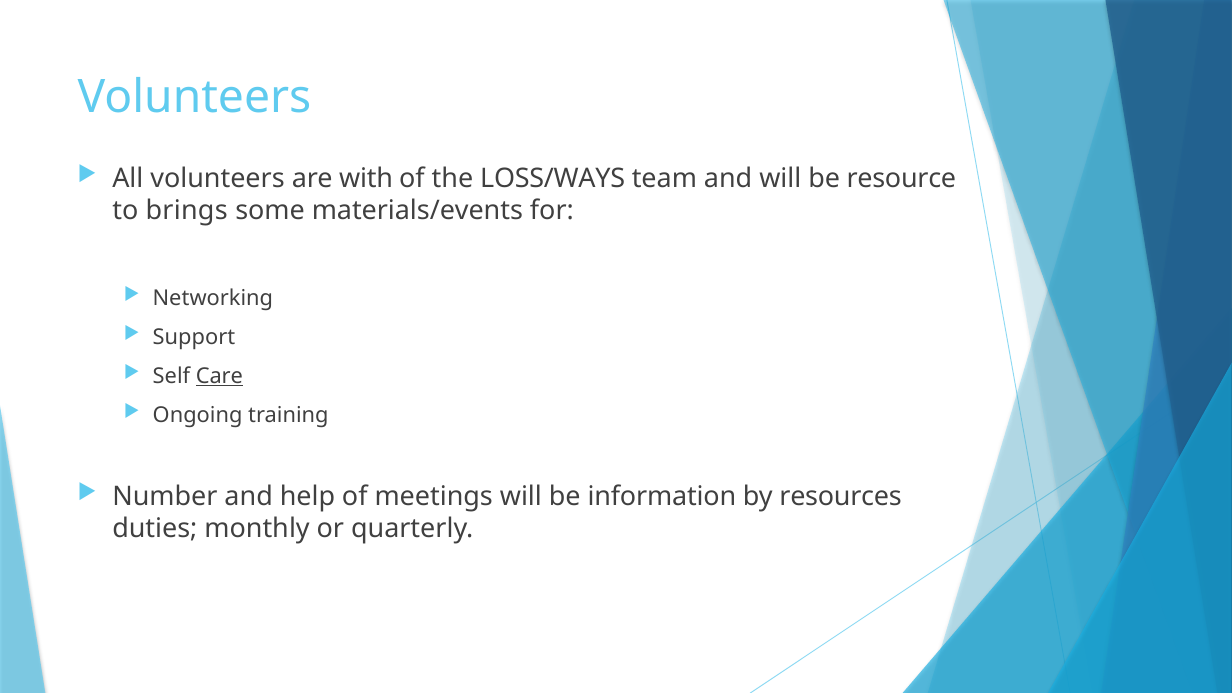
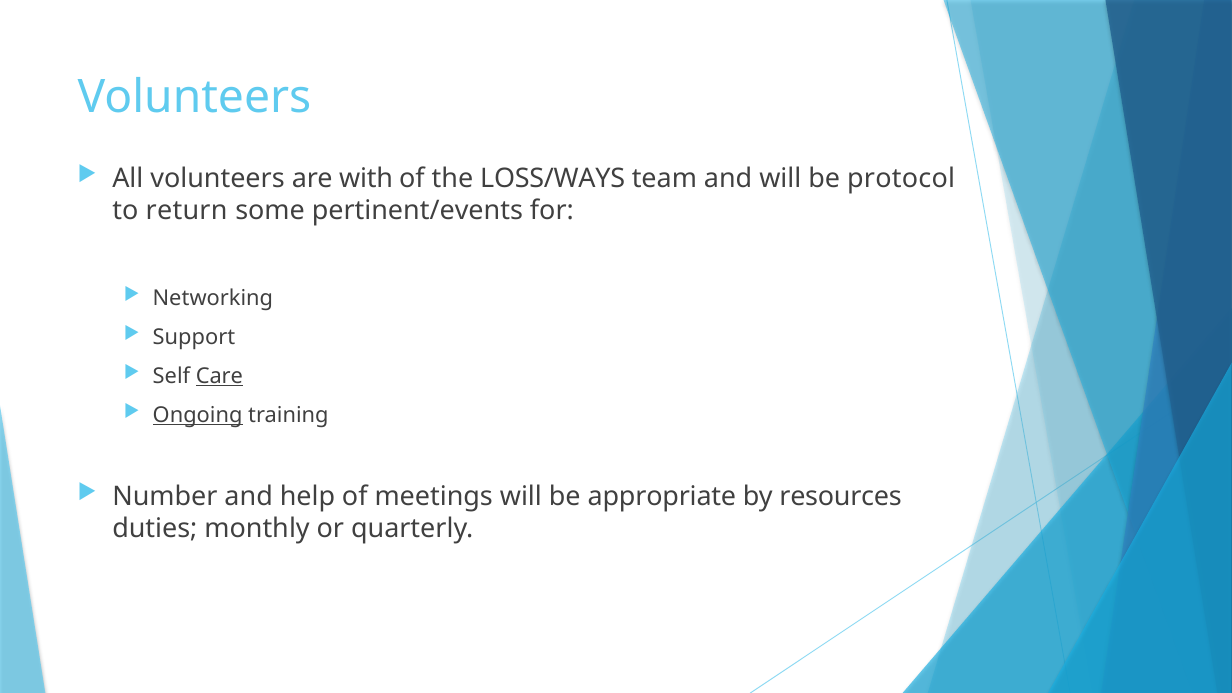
resource: resource -> protocol (901, 179)
brings: brings -> return (187, 211)
materials/events: materials/events -> pertinent/events (417, 211)
Ongoing underline: none -> present (198, 415)
information: information -> appropriate (662, 496)
